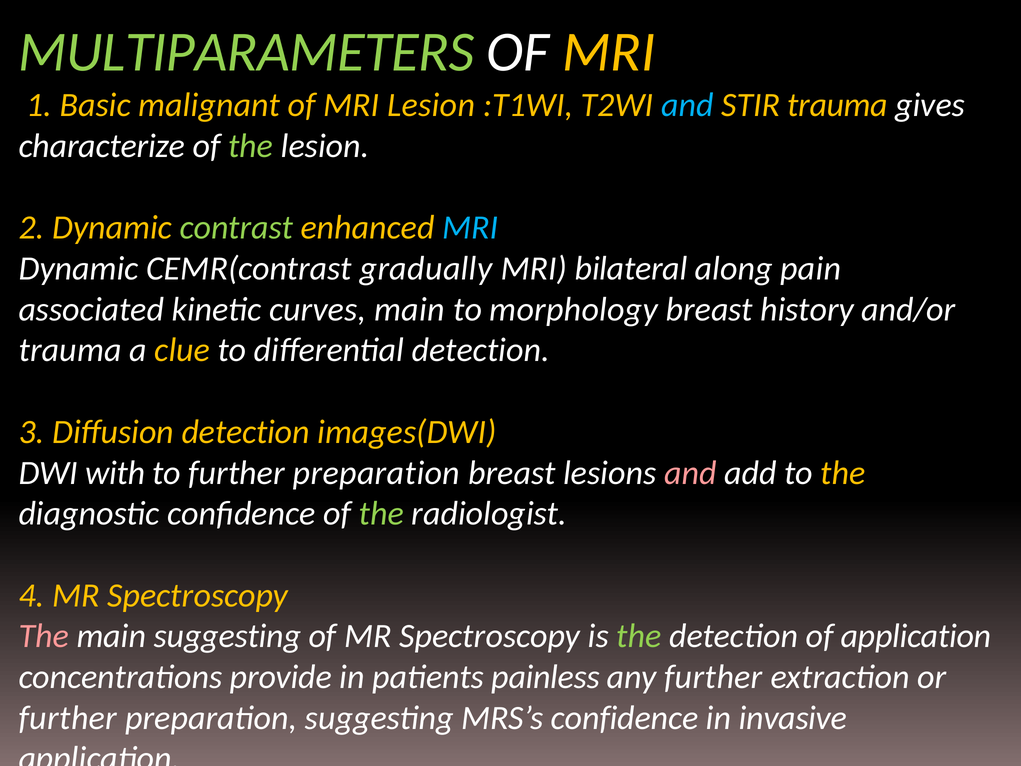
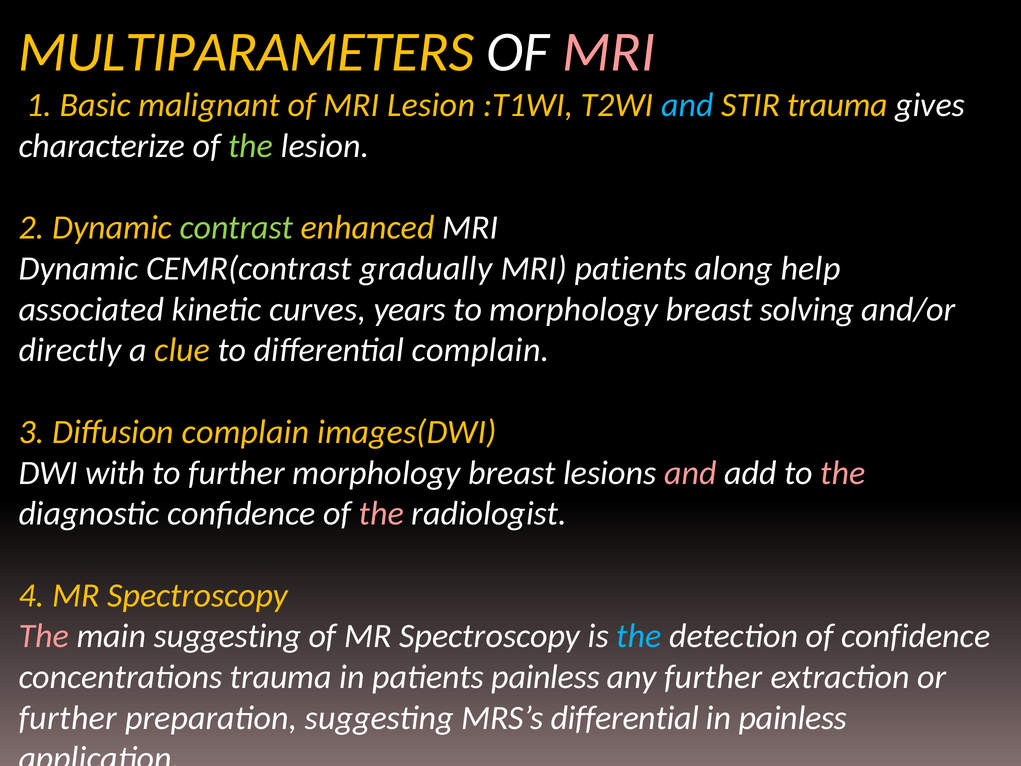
MULTIPARAMETERS colour: light green -> yellow (246, 52)
MRI colour: yellow -> pink (609, 52)
MRI colour: light blue -> white (470, 228)
MRI bilateral: bilateral -> patients (631, 268)
pain: pain -> help (811, 268)
curves main: main -> years (410, 309)
history: history -> solving (807, 309)
trauma: trauma -> directly (70, 350)
differential detection: detection -> complain (481, 350)
Diffusion detection: detection -> complain (246, 432)
to further preparation: preparation -> morphology (376, 473)
the colour: yellow -> pink (843, 473)
the colour: light green -> pink (381, 513)
the colour: light green -> light blue (639, 636)
of application: application -> confidence (916, 636)
concentrations provide: provide -> trauma (281, 677)
MRS’s confidence: confidence -> differential (625, 718)
in invasive: invasive -> painless (793, 718)
